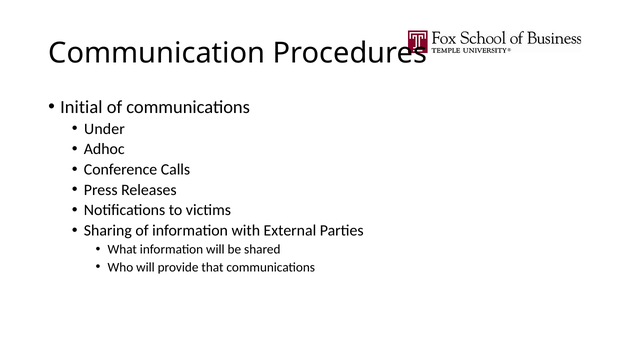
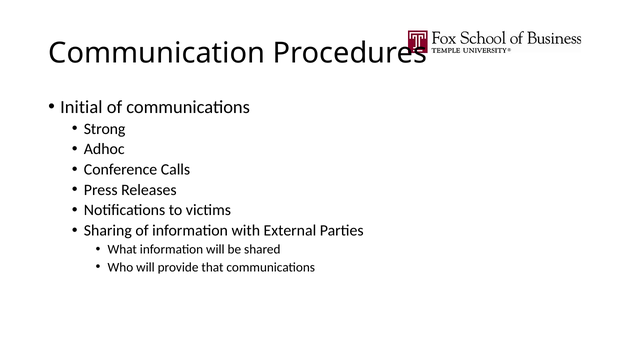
Under: Under -> Strong (105, 129)
